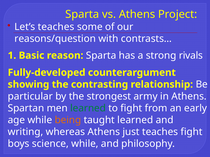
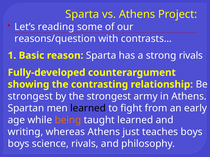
Let’s teaches: teaches -> reading (56, 27)
particular: particular -> strongest (30, 97)
learned colour: green -> black (88, 108)
teaches fight: fight -> boys (192, 132)
science while: while -> rivals (85, 144)
